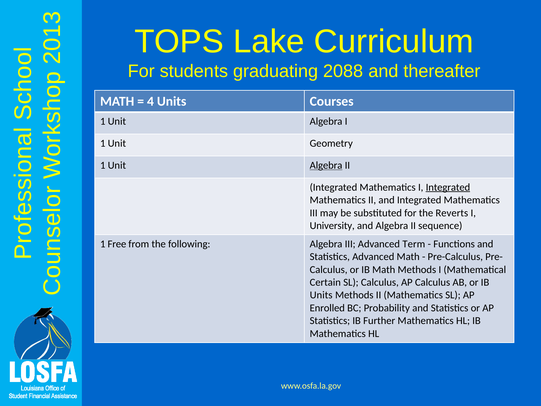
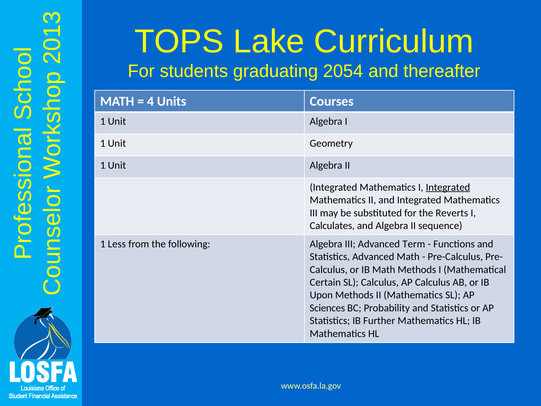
2088: 2088 -> 2054 (343, 71)
Algebra underline: present -> none (326, 165)
University: University -> Calculates (332, 226)
Free: Free -> Less (117, 244)
Units: Units -> Upon (321, 295)
Enrolled: Enrolled -> Sciences (327, 308)
